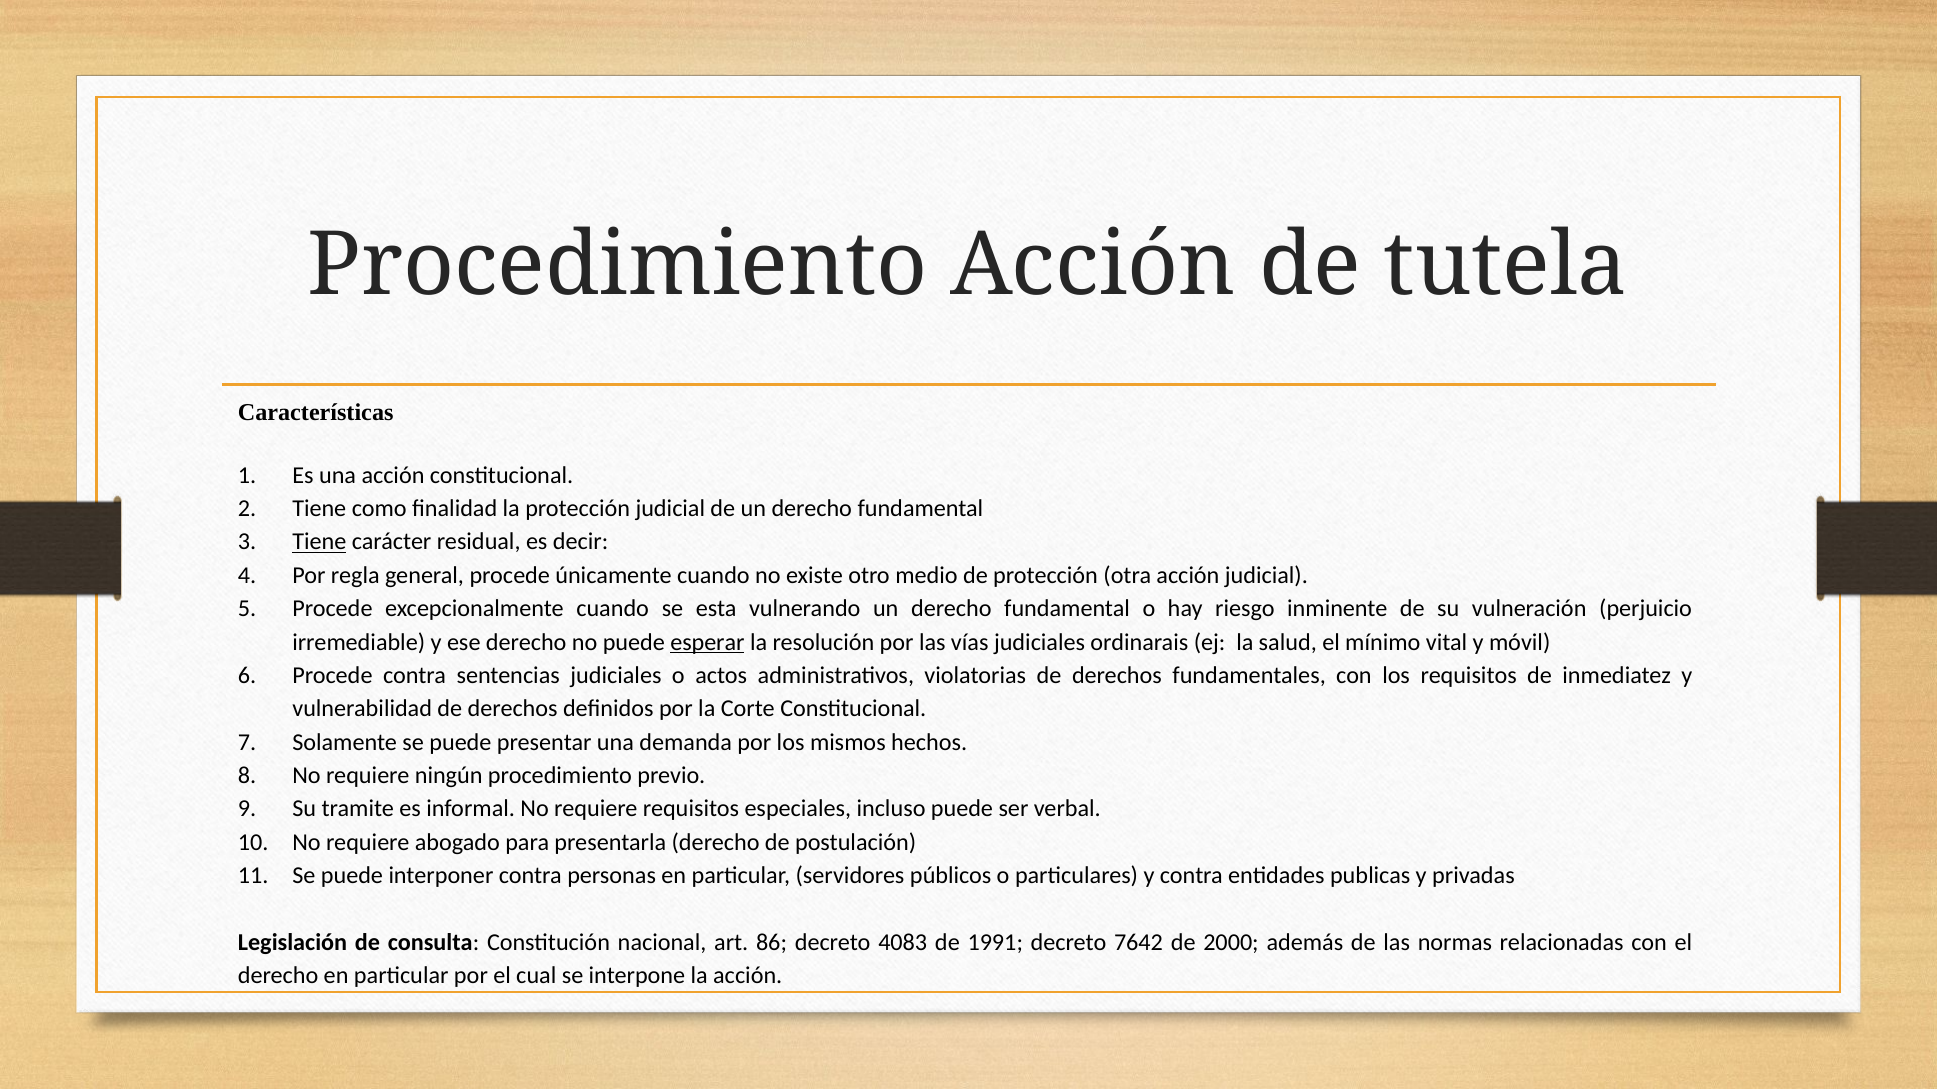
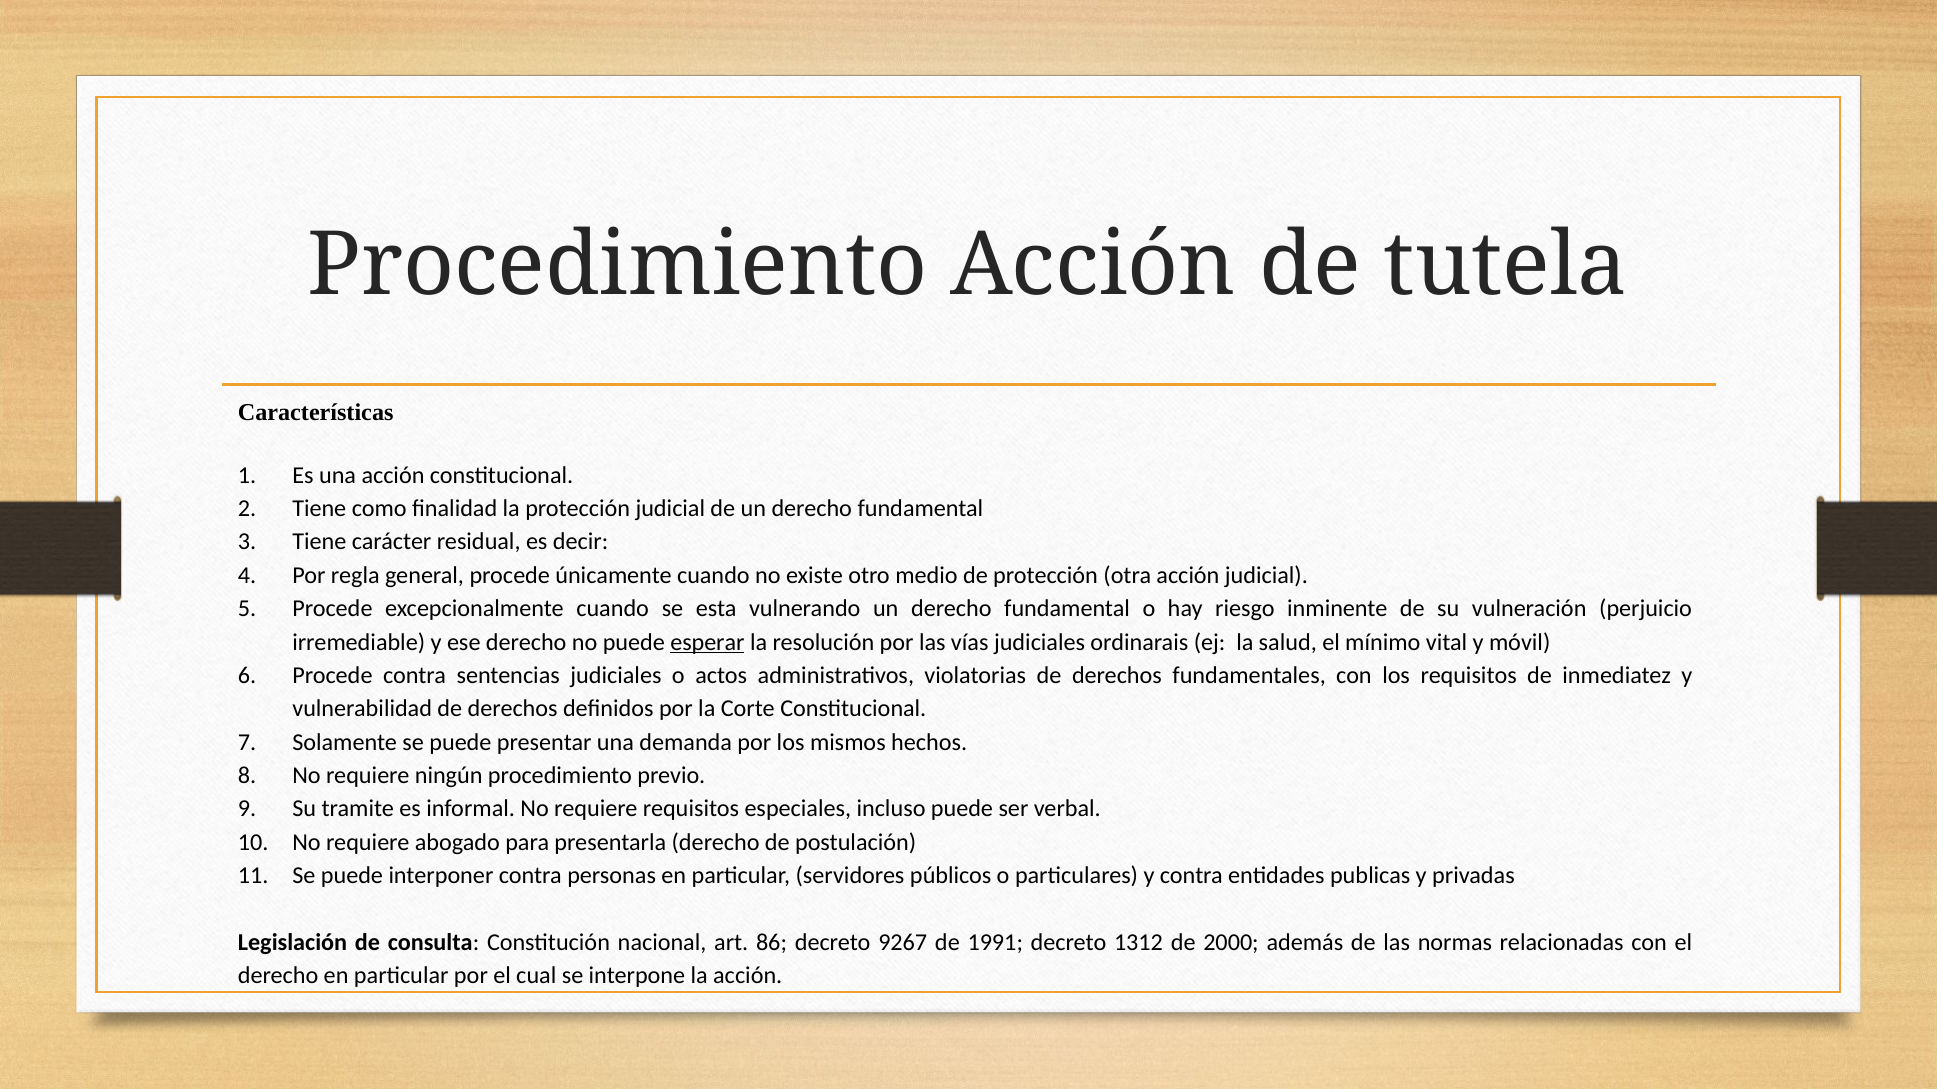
Tiene underline: present -> none (319, 542)
4083: 4083 -> 9267 (903, 943)
7642: 7642 -> 1312 (1138, 943)
